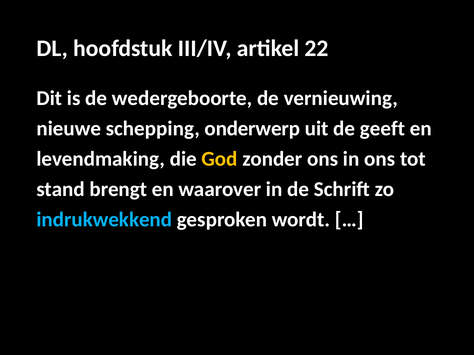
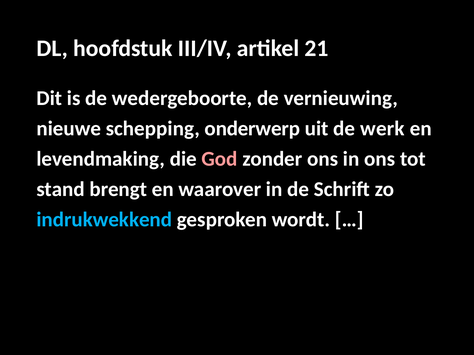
22: 22 -> 21 (317, 48)
geeft: geeft -> werk (382, 129)
God colour: yellow -> pink (220, 159)
